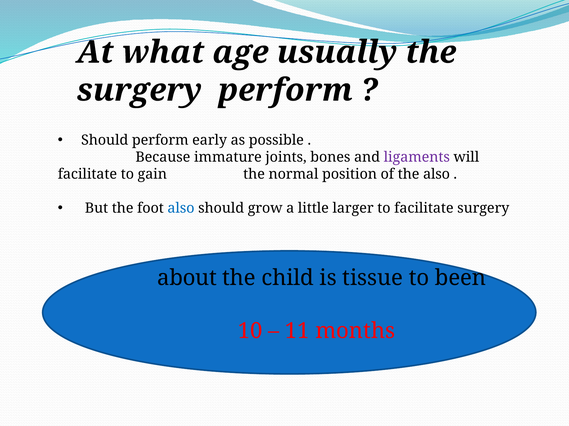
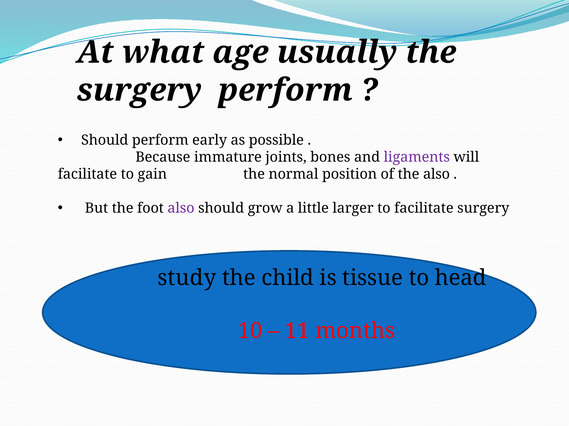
also colour: blue -> purple (181, 209)
about: about -> study (187, 278)
been: been -> head (461, 278)
